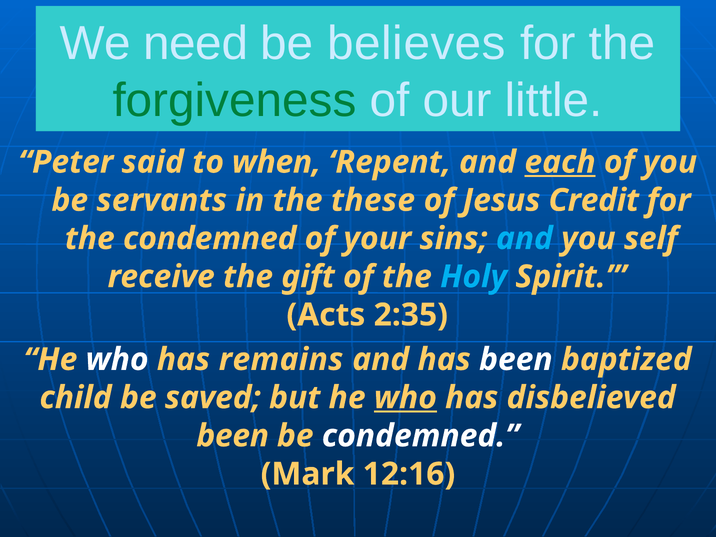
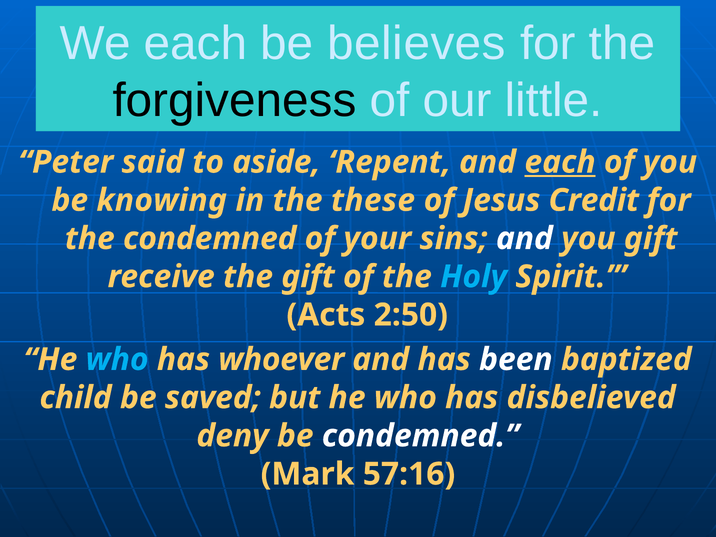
We need: need -> each (196, 43)
forgiveness colour: green -> black (234, 101)
when: when -> aside (276, 162)
servants: servants -> knowing (162, 200)
and colour: light blue -> white (524, 239)
you self: self -> gift (651, 239)
2:35: 2:35 -> 2:50 (411, 315)
who colour: white -> light blue (117, 359)
remains: remains -> whoever (281, 359)
who underline: present -> none (405, 398)
been: been -> deny (233, 436)
12:16: 12:16 -> 57:16 (409, 474)
